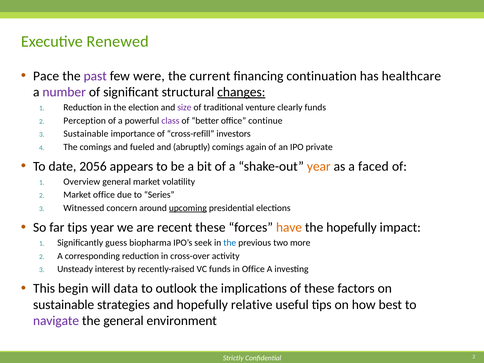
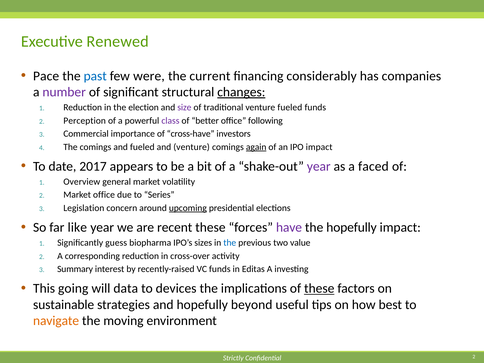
past colour: purple -> blue (95, 76)
continuation: continuation -> considerably (322, 76)
healthcare: healthcare -> companies (411, 76)
venture clearly: clearly -> fueled (290, 107)
continue: continue -> following (265, 121)
Sustainable: Sustainable -> Commercial (86, 134)
cross-refill: cross-refill -> cross-have (191, 134)
and abruptly: abruptly -> venture (192, 147)
again underline: none -> present (256, 147)
IPO private: private -> impact (319, 147)
2056: 2056 -> 2017 (93, 166)
year colour: orange -> purple (319, 166)
Witnessed: Witnessed -> Legislation (84, 208)
far tips: tips -> like (77, 227)
have colour: orange -> purple (289, 227)
seek: seek -> sizes (203, 243)
more: more -> value (300, 243)
Unsteady: Unsteady -> Summary (75, 269)
in Office: Office -> Editas (253, 269)
begin: begin -> going (73, 289)
outlook: outlook -> devices (176, 289)
these underline: none -> present (319, 289)
relative: relative -> beyond (252, 305)
navigate colour: purple -> orange (56, 321)
the general: general -> moving (123, 321)
